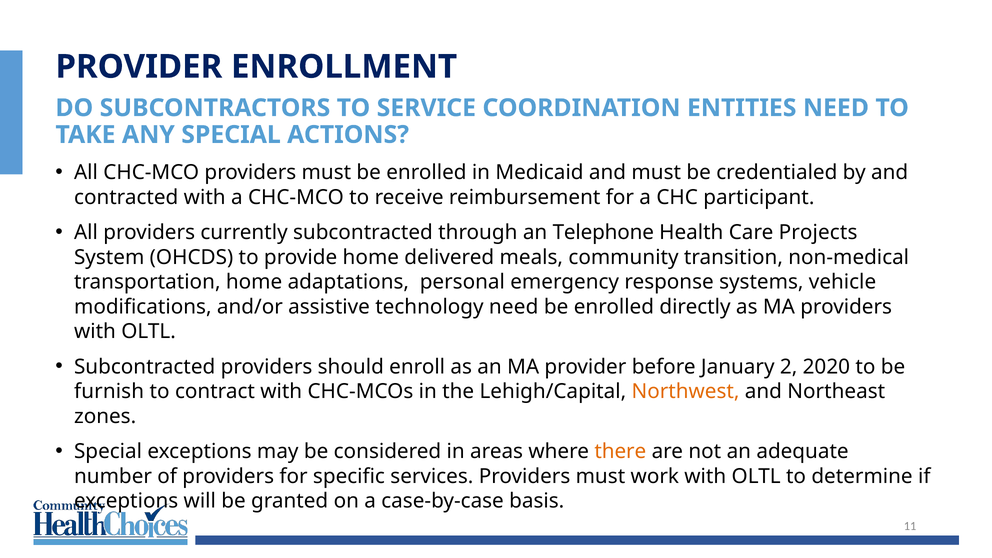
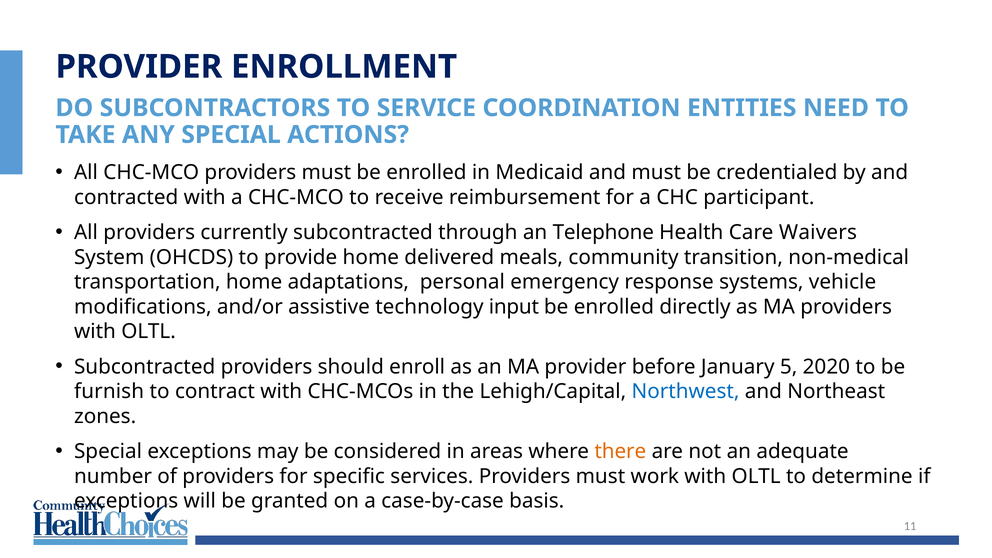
Projects: Projects -> Waivers (818, 232)
technology need: need -> input (514, 307)
2: 2 -> 5 (789, 367)
Northwest colour: orange -> blue (685, 392)
